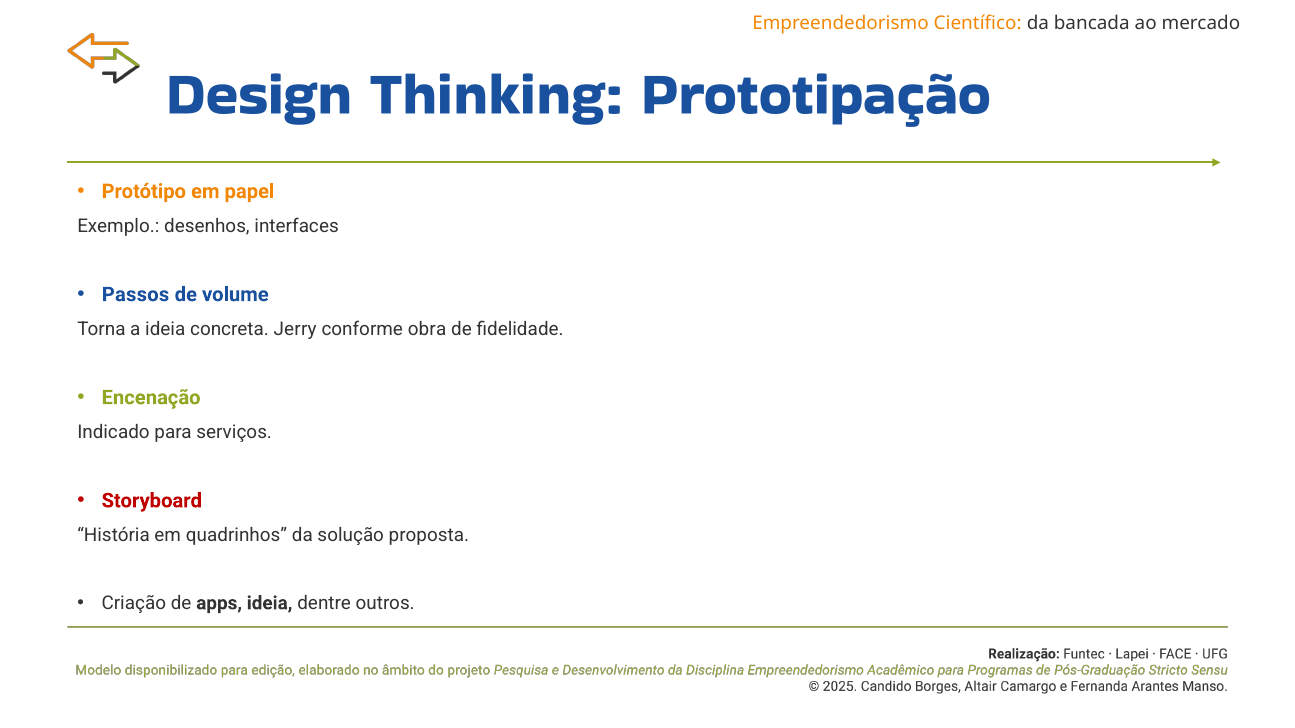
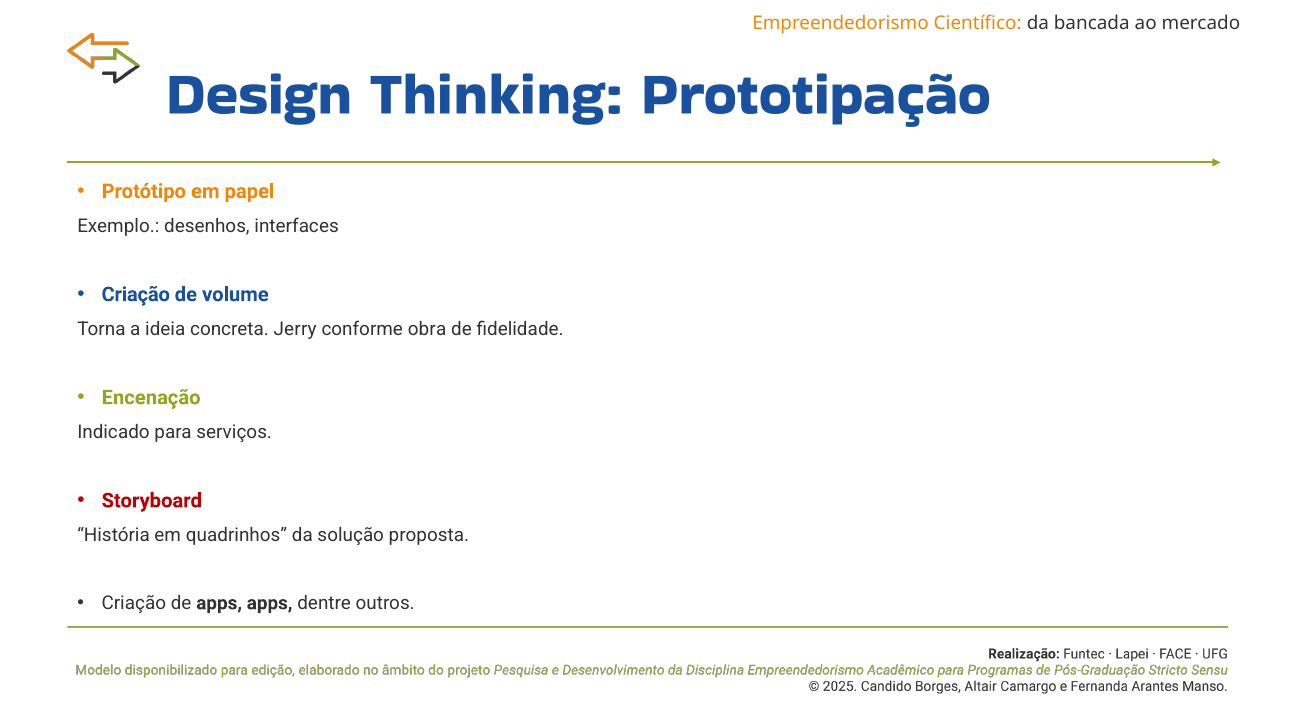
Passos: Passos -> Criação (136, 295)
apps ideia: ideia -> apps (270, 603)
